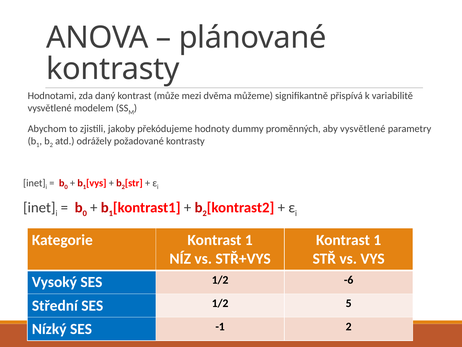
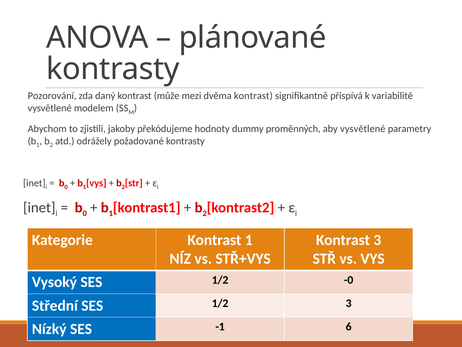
Hodnotami: Hodnotami -> Pozorování (52, 96)
dvěma můžeme: můžeme -> kontrast (253, 96)
1: 1 -> 3 (377, 240)
-6: -6 -> -0 (349, 279)
1/2 5: 5 -> 3 (349, 303)
-1 2: 2 -> 6 (349, 326)
